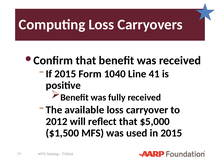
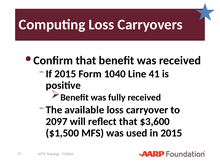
2012: 2012 -> 2097 (57, 121)
$5,000: $5,000 -> $3,600 (155, 121)
